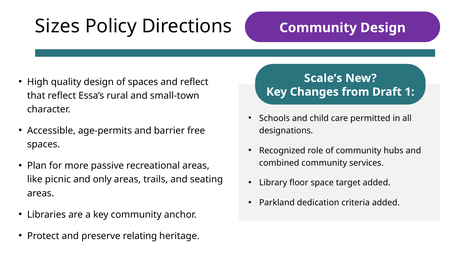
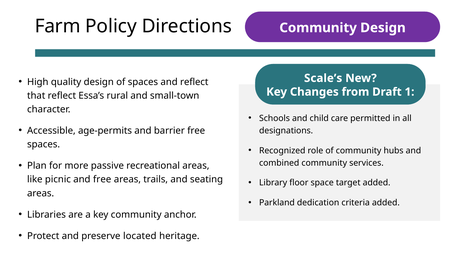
Sizes: Sizes -> Farm (58, 26)
and only: only -> free (102, 180)
relating: relating -> located (140, 236)
